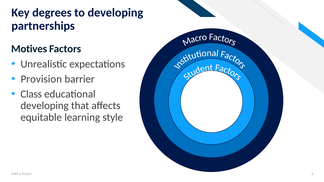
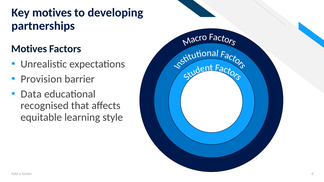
Key degrees: degrees -> motives (52, 13)
Class: Class -> Data (31, 94)
developing: developing -> recognised (45, 106)
